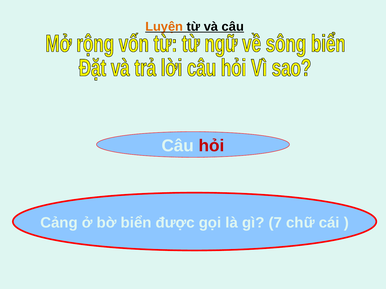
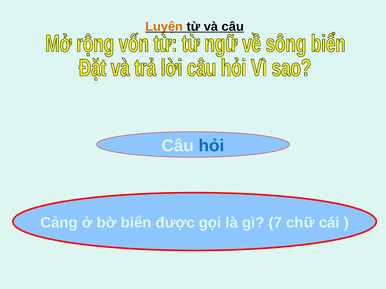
hỏi colour: red -> blue (211, 146)
